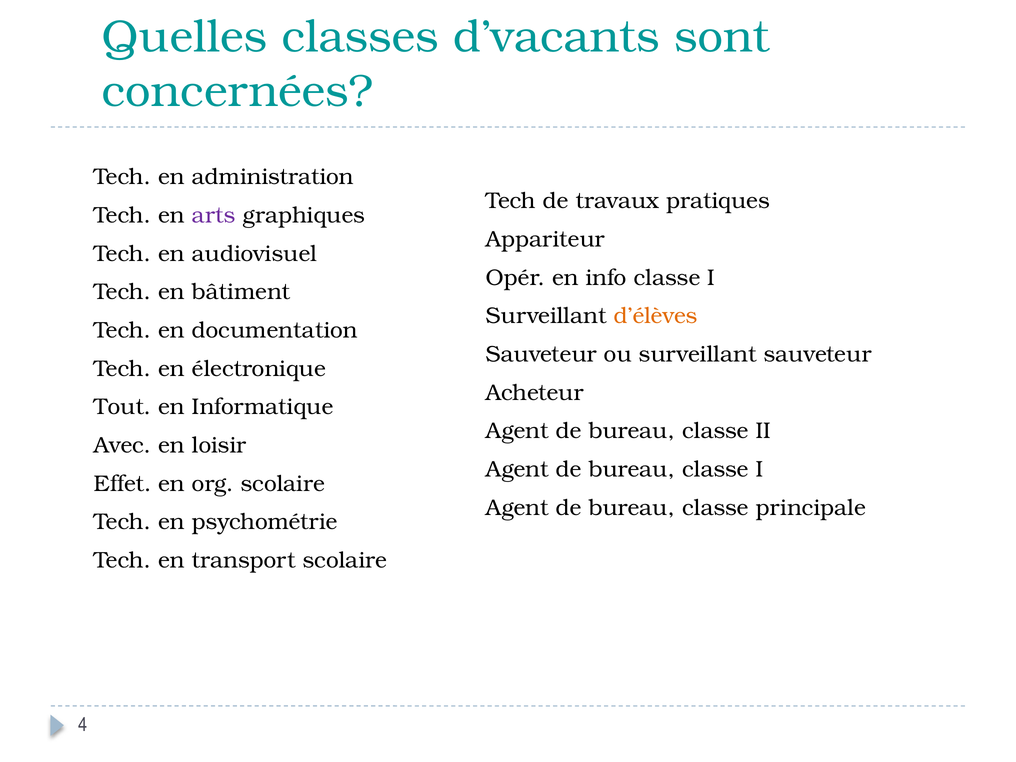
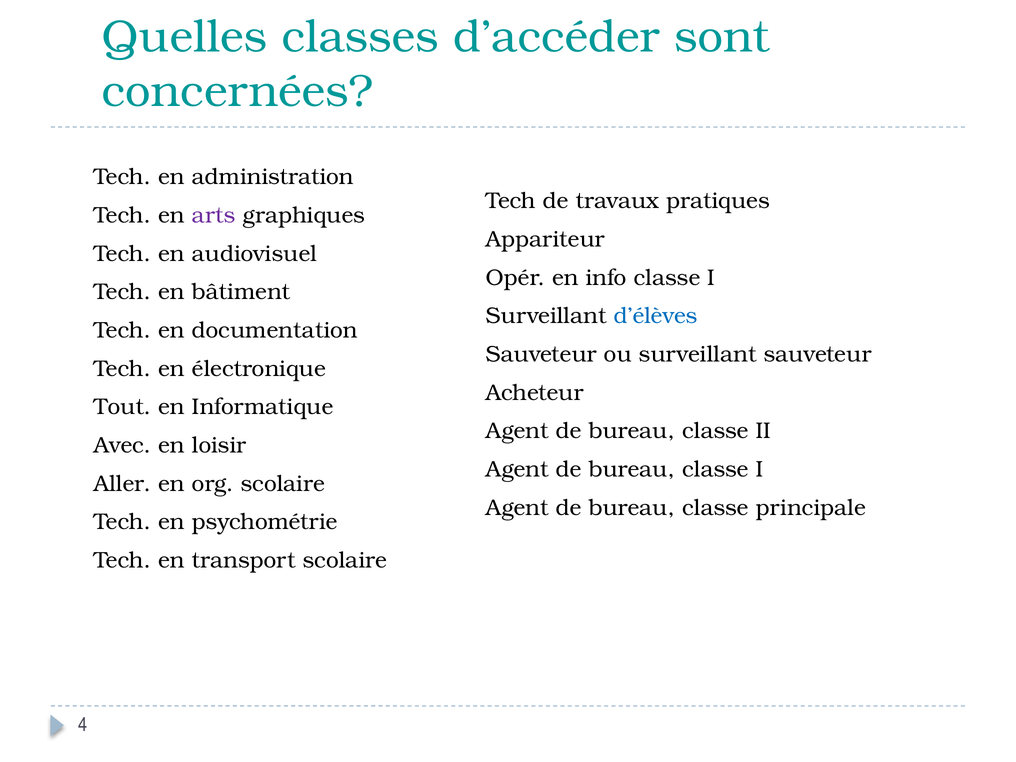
d’vacants: d’vacants -> d’accéder (556, 37)
d’élèves colour: orange -> blue (656, 316)
Effet: Effet -> Aller (123, 484)
